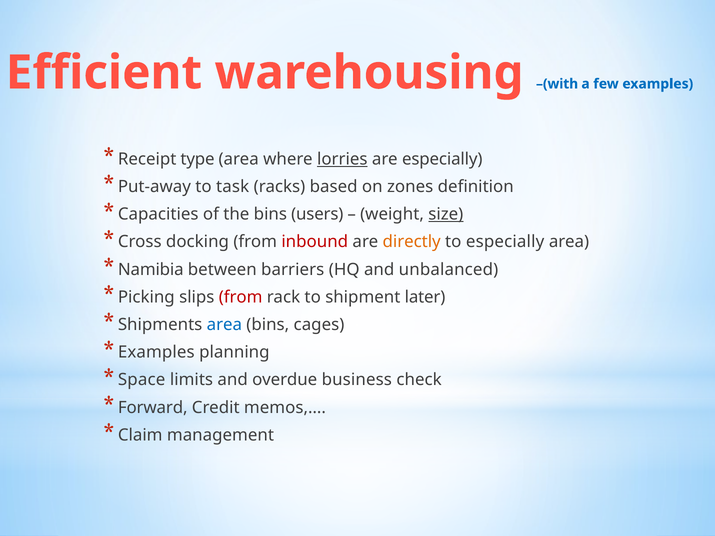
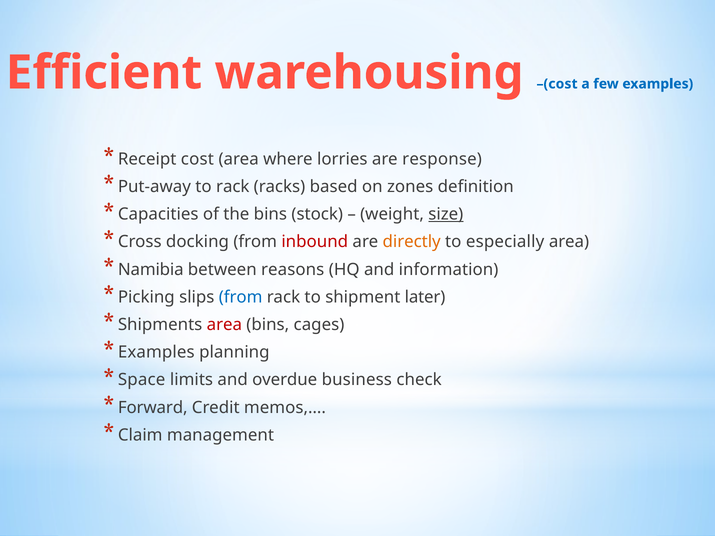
–(with: –(with -> –(cost (557, 84)
type: type -> cost (197, 159)
lorries underline: present -> none (342, 159)
are especially: especially -> response (442, 159)
to task: task -> rack (233, 187)
users: users -> stock (317, 214)
barriers: barriers -> reasons (293, 270)
unbalanced: unbalanced -> information (449, 270)
from colour: red -> blue (241, 297)
area colour: blue -> red (224, 325)
